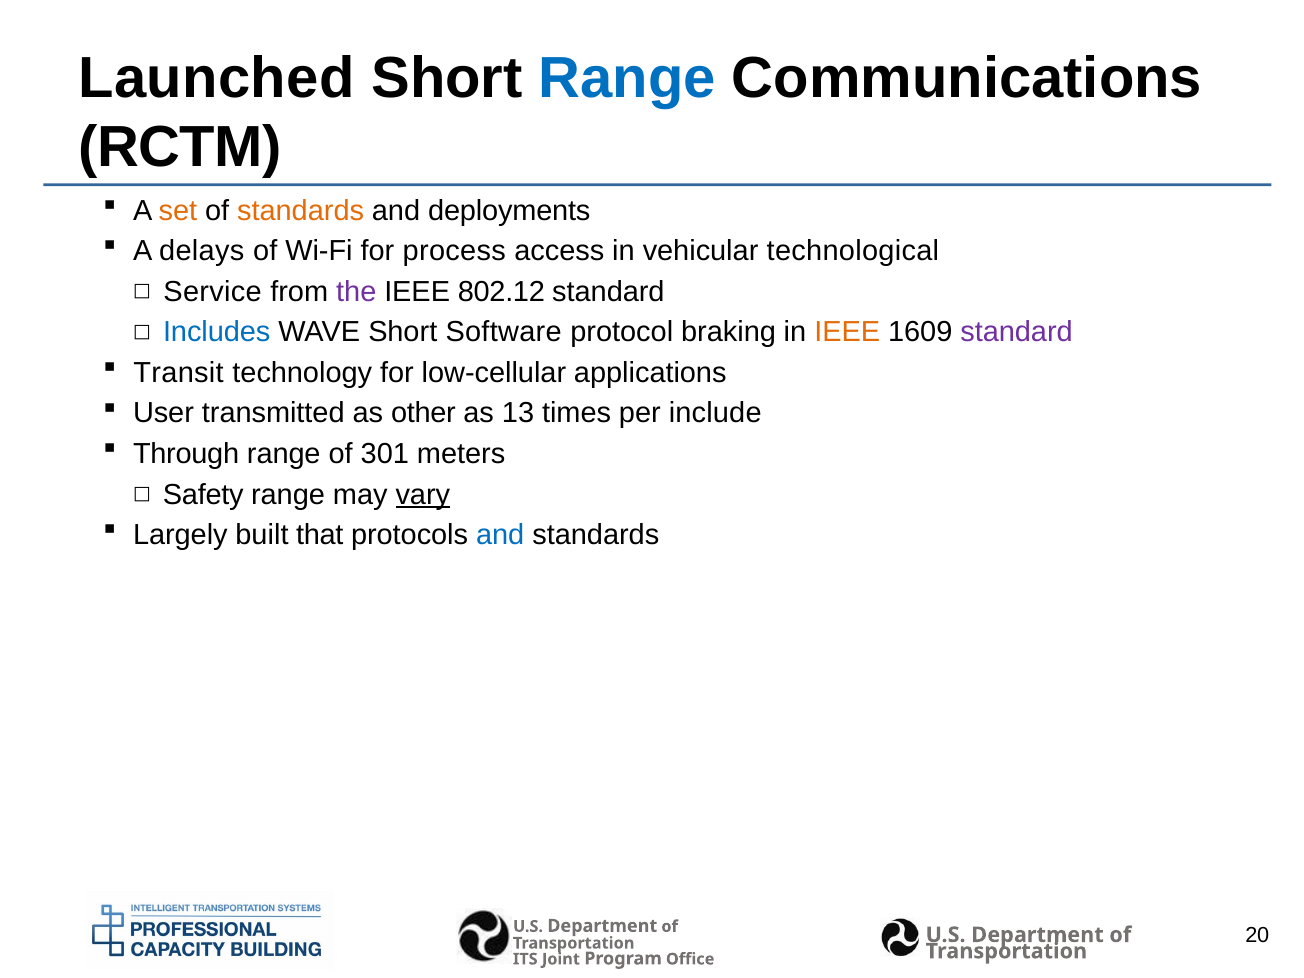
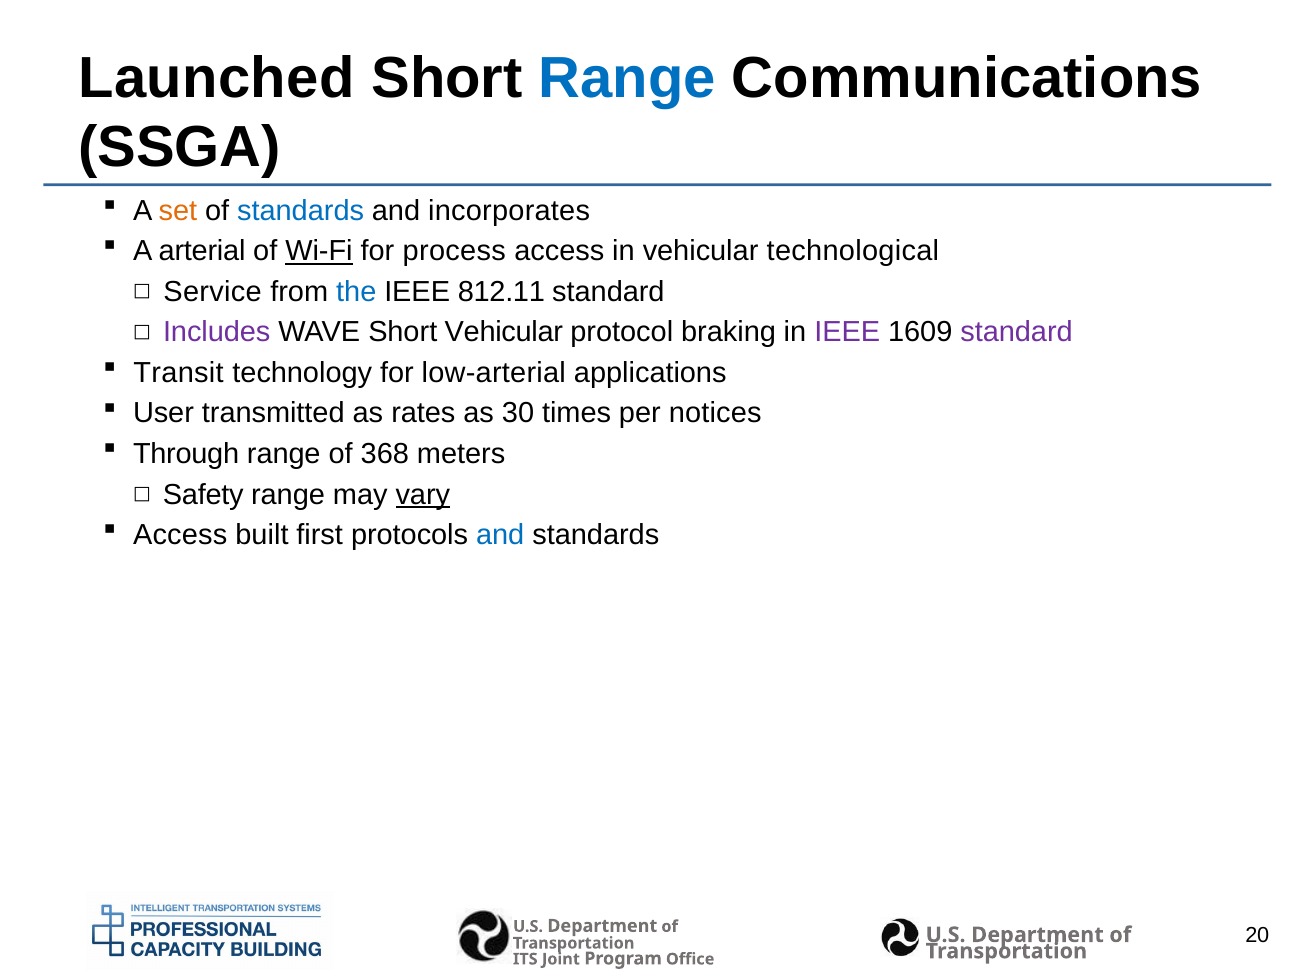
RCTM: RCTM -> SSGA (180, 147)
standards colour: orange -> blue (301, 211)
deployments: deployments -> incorporates (509, 211)
delays: delays -> arterial (202, 251)
Wi-Fi underline: none -> present (319, 251)
the colour: purple -> blue (356, 292)
802.12: 802.12 -> 812.11 (501, 292)
Includes colour: blue -> purple (217, 332)
Short Software: Software -> Vehicular (504, 332)
IEEE colour: orange -> purple (847, 332)
low-cellular: low-cellular -> low-arterial (494, 373)
other: other -> rates (423, 413)
13: 13 -> 30 (518, 413)
include: include -> notices (715, 413)
301: 301 -> 368 (385, 454)
Largely: Largely -> Access (180, 535)
that: that -> first (320, 535)
